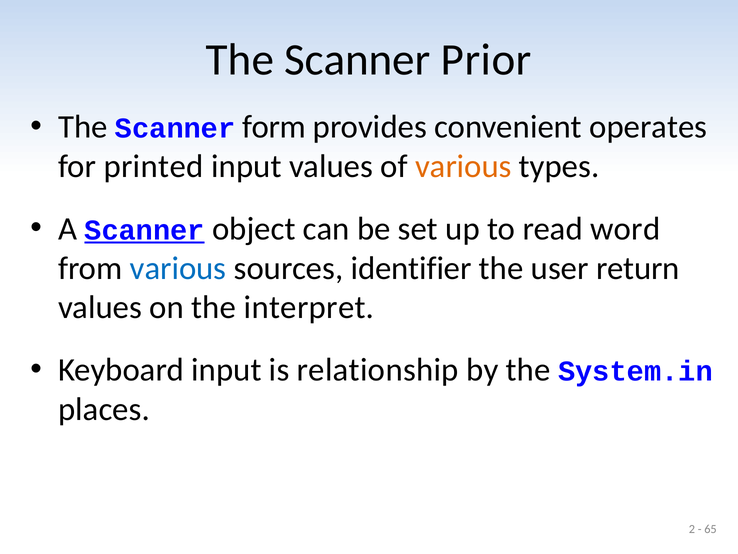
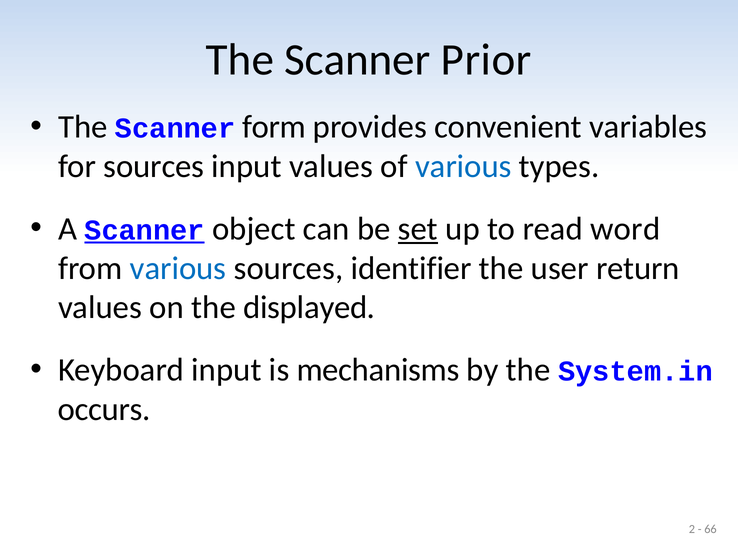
operates: operates -> variables (648, 127)
for printed: printed -> sources (154, 166)
various colour: orange -> blue (463, 166)
set underline: none -> present (418, 229)
interpret: interpret -> displayed (309, 307)
relationship: relationship -> mechanisms (378, 370)
places: places -> occurs (104, 409)
65: 65 -> 66 (710, 528)
